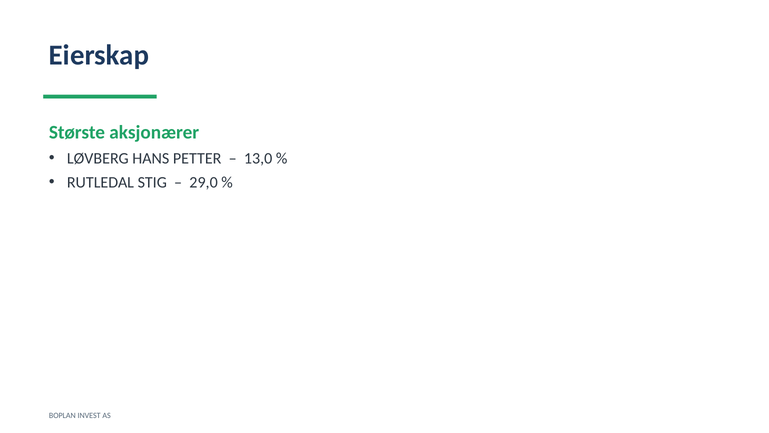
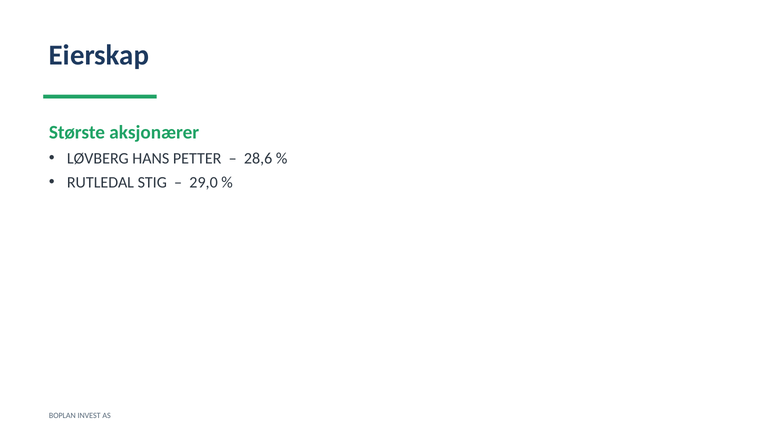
13,0: 13,0 -> 28,6 (258, 158)
